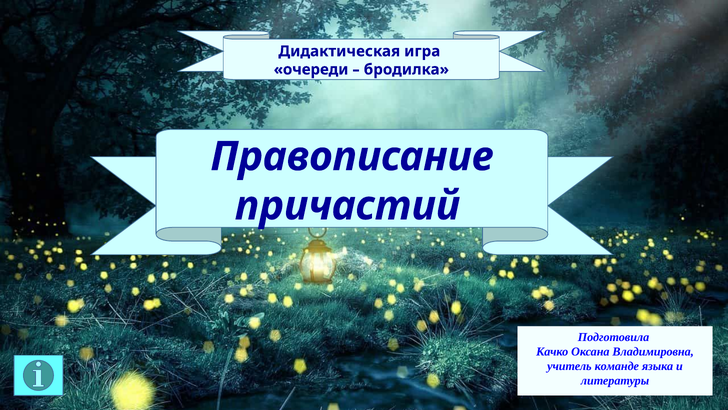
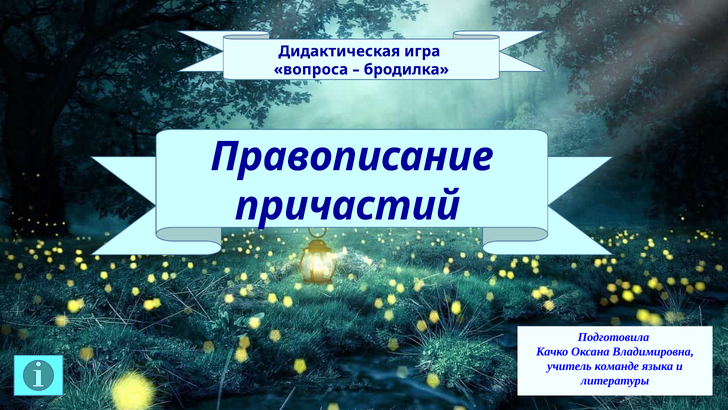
очереди: очереди -> вопроса (311, 69)
